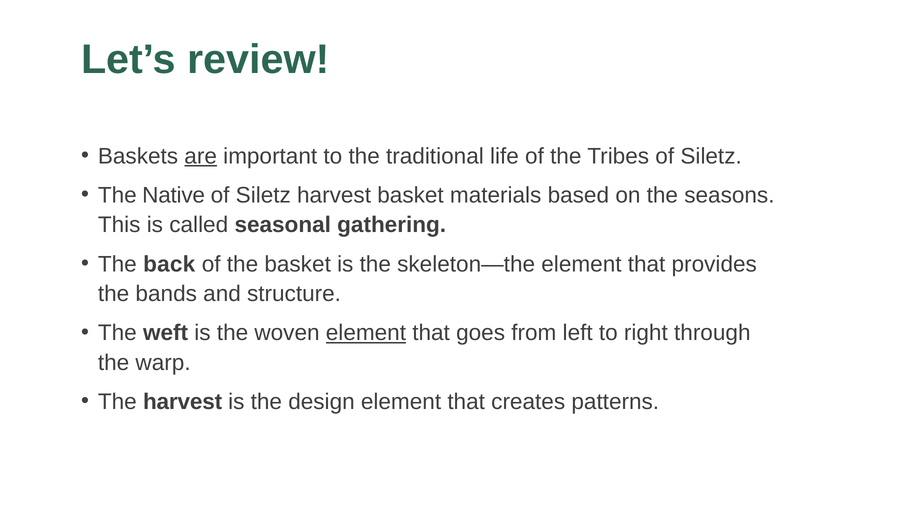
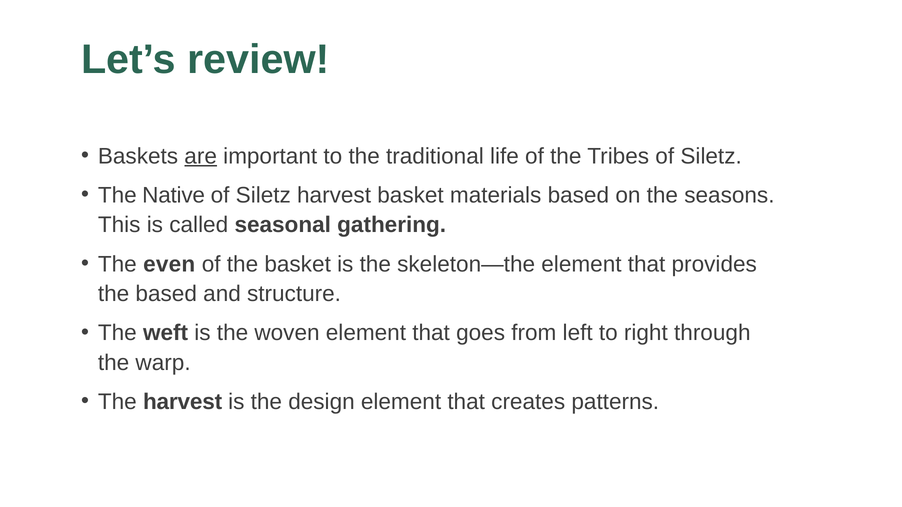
back: back -> even (169, 264)
the bands: bands -> based (166, 294)
element underline: present -> none (366, 333)
